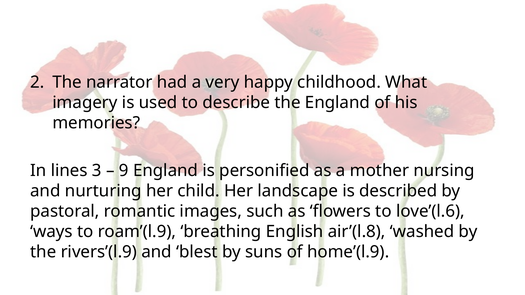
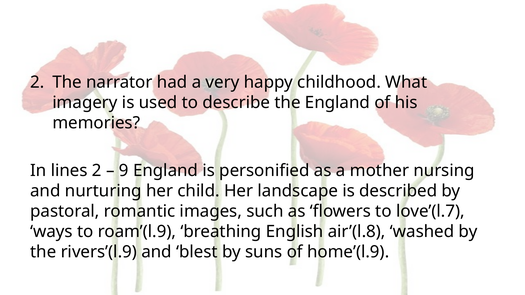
lines 3: 3 -> 2 (97, 171)
love’(l.6: love’(l.6 -> love’(l.7 (430, 211)
